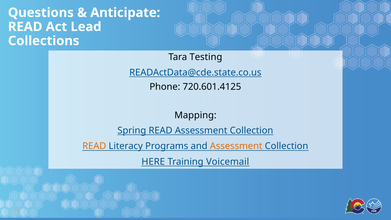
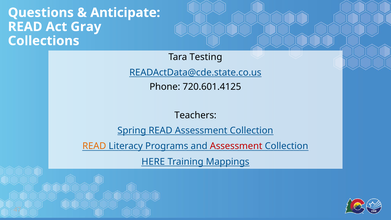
Lead: Lead -> Gray (86, 27)
Mapping: Mapping -> Teachers (195, 115)
Assessment colour: orange -> red (236, 146)
Voicemail: Voicemail -> Mappings (228, 162)
